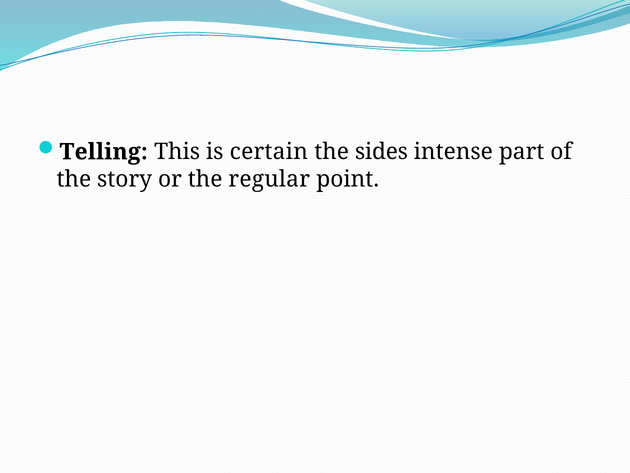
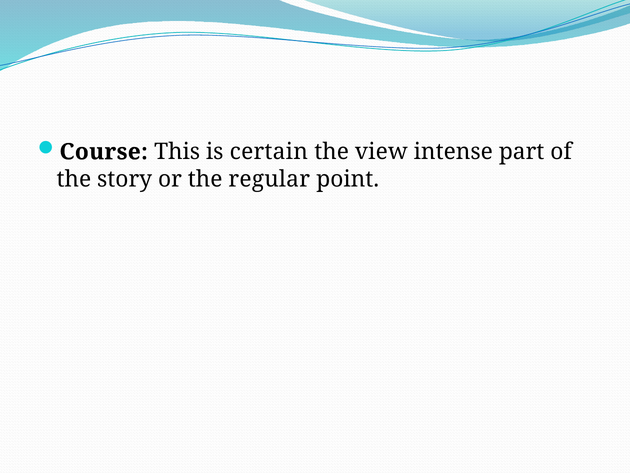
Telling: Telling -> Course (104, 152)
sides: sides -> view (381, 152)
